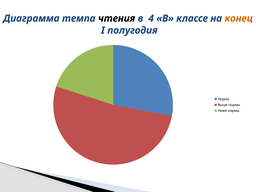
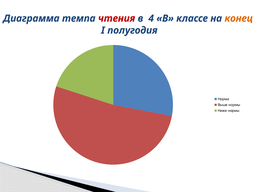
чтения colour: black -> red (117, 18)
